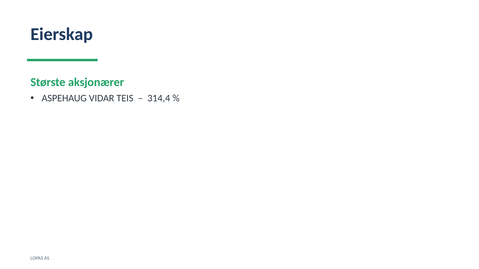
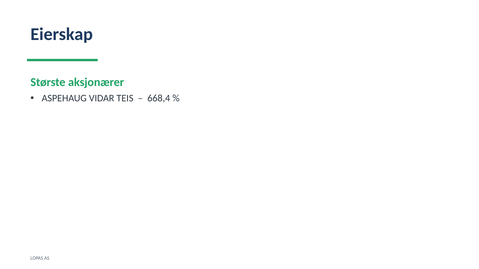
314,4: 314,4 -> 668,4 (159, 98)
